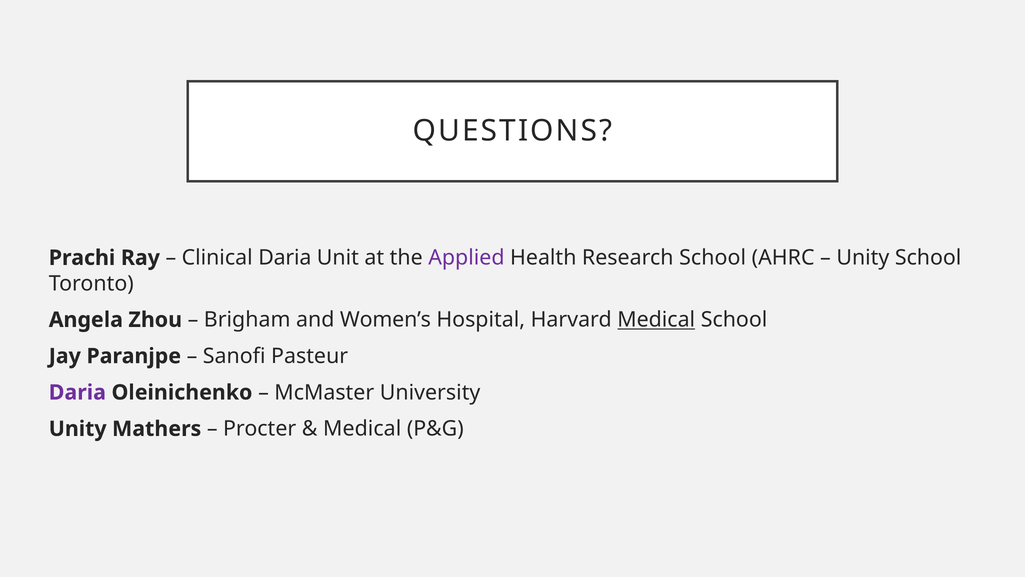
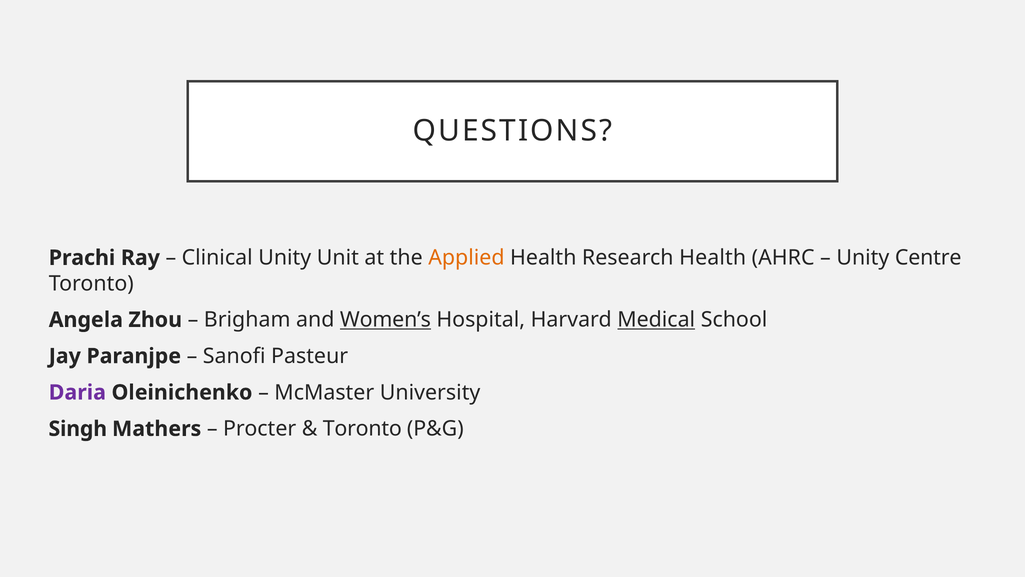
Clinical Daria: Daria -> Unity (285, 258)
Applied colour: purple -> orange (466, 258)
Research School: School -> Health (713, 258)
Unity School: School -> Centre (928, 258)
Women’s underline: none -> present (385, 320)
Unity: Unity -> Singh (78, 429)
Medical: Medical -> Toronto (362, 429)
